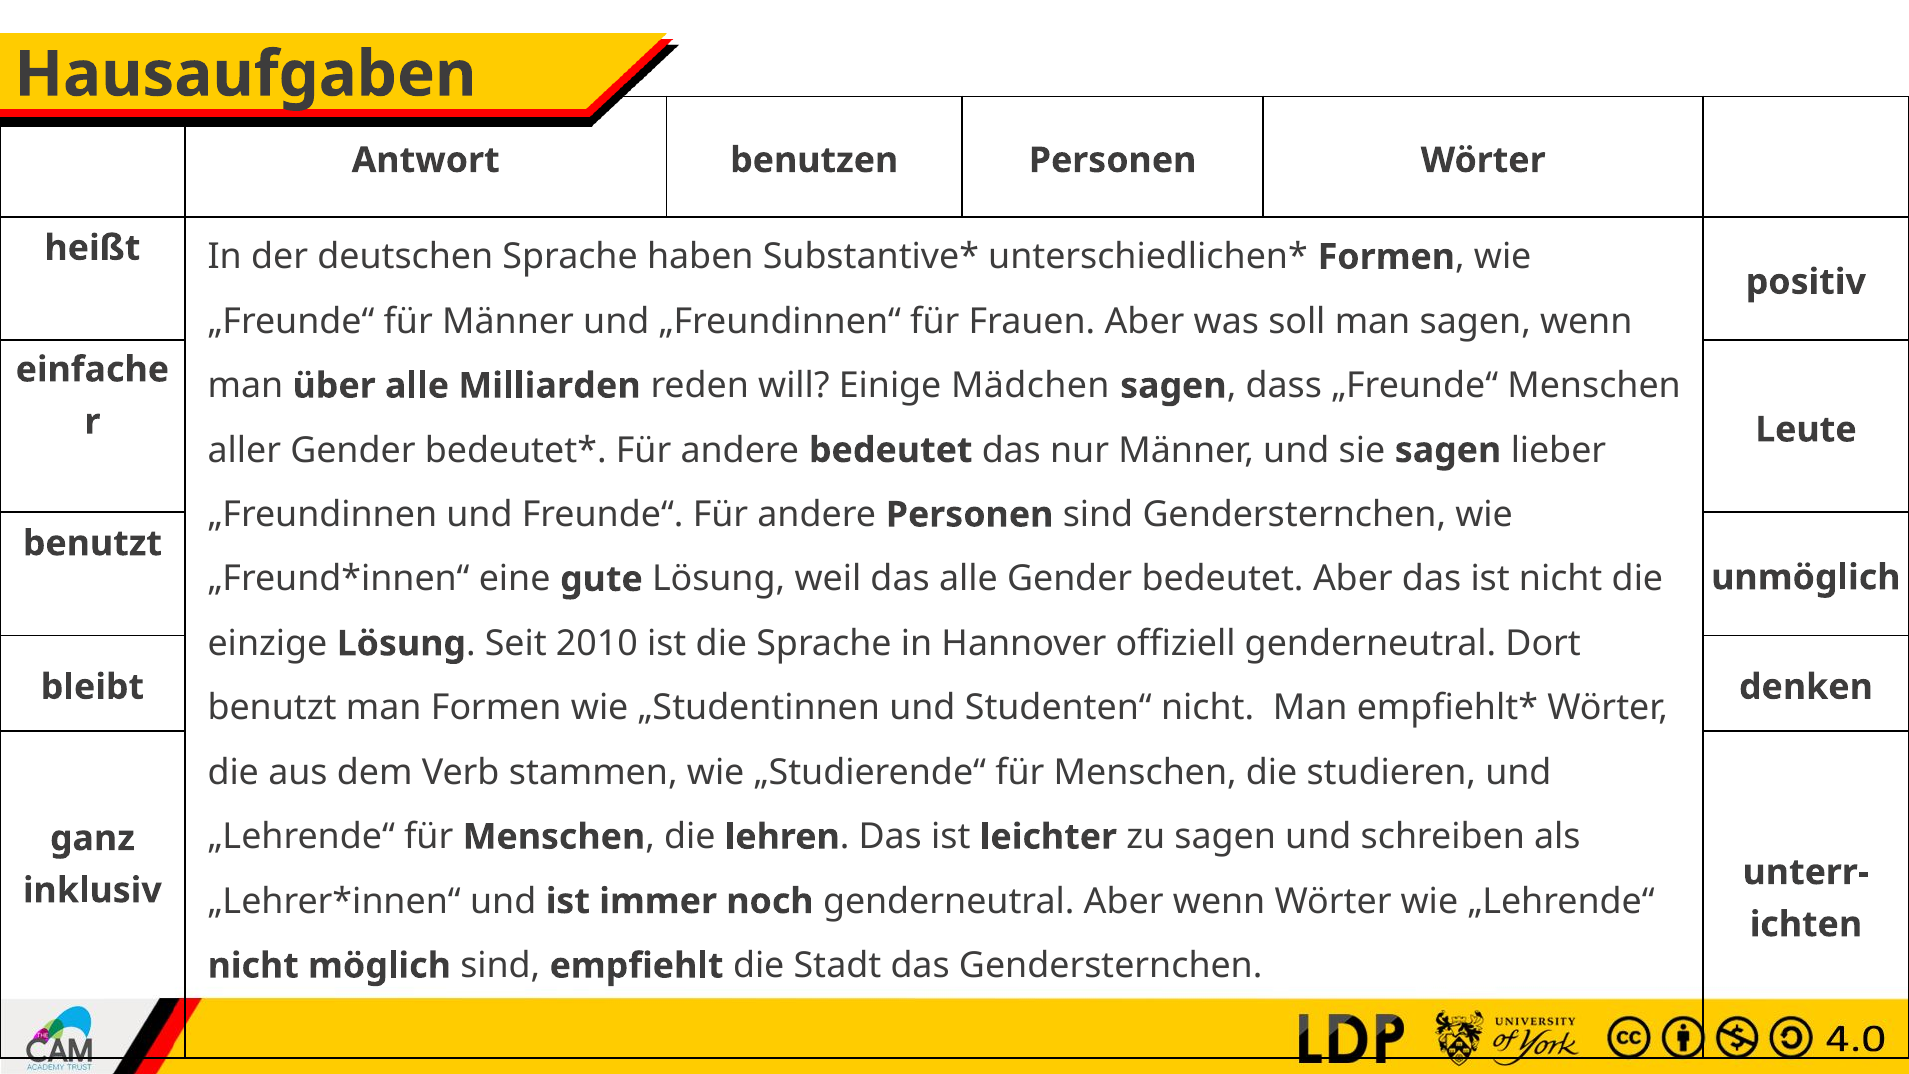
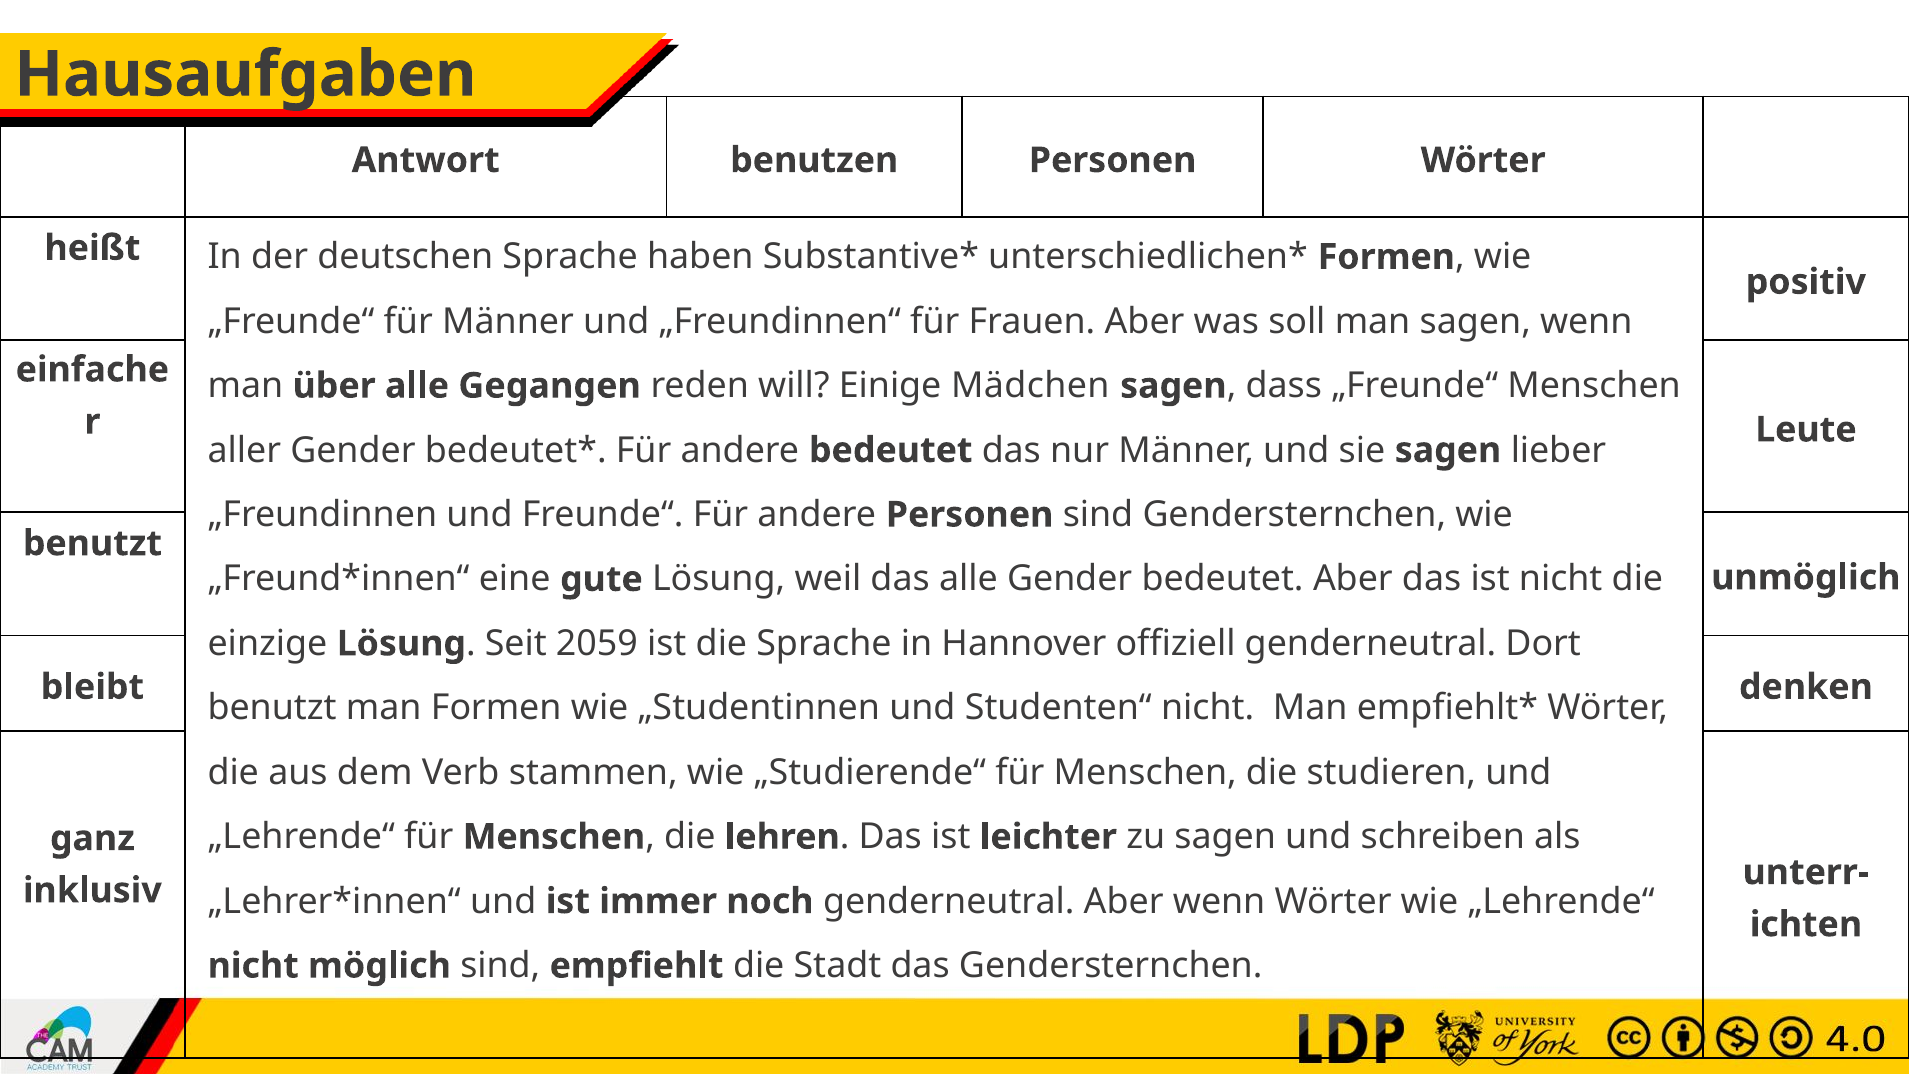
Milliarden: Milliarden -> Gegangen (550, 386)
2010: 2010 -> 2059 (597, 643)
